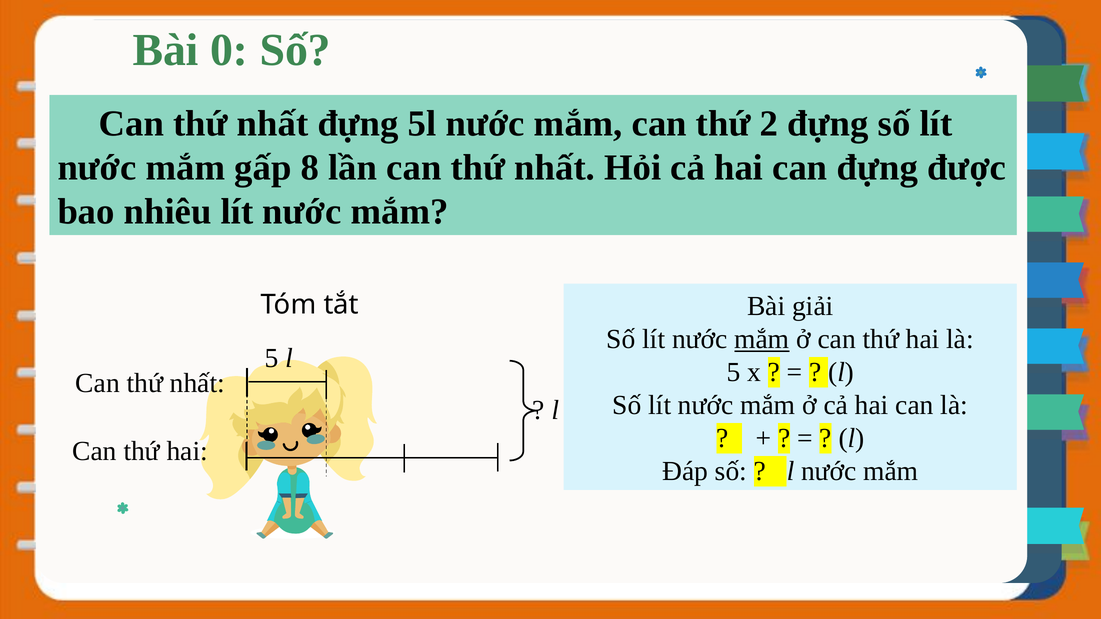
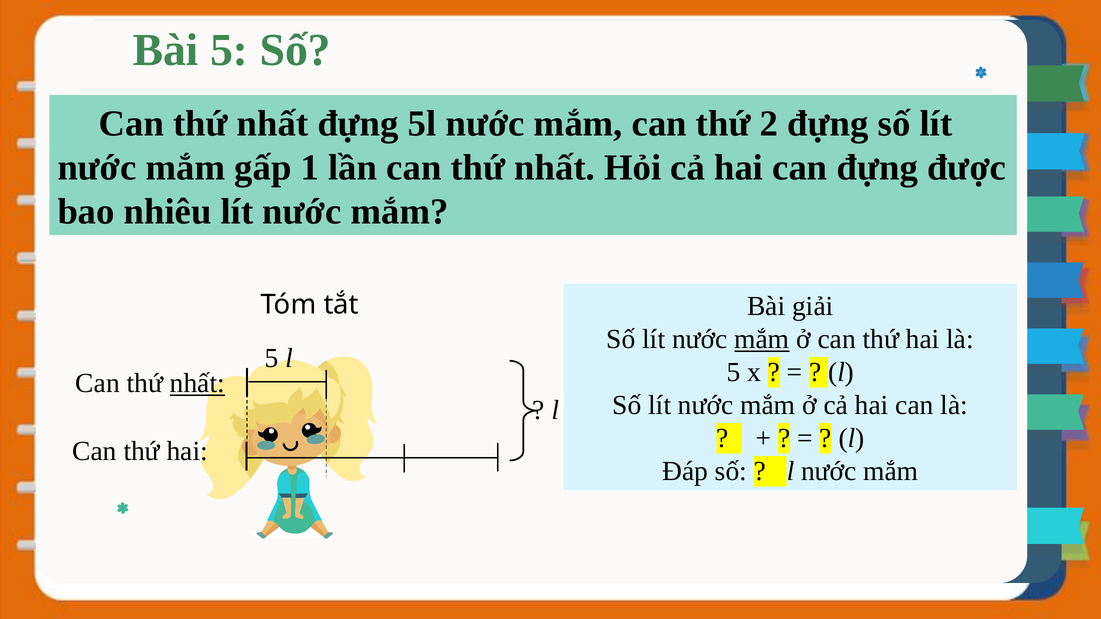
Bài 0: 0 -> 5 (229, 50)
8: 8 -> 1 (310, 168)
nhất underline: none -> present (197, 383)
